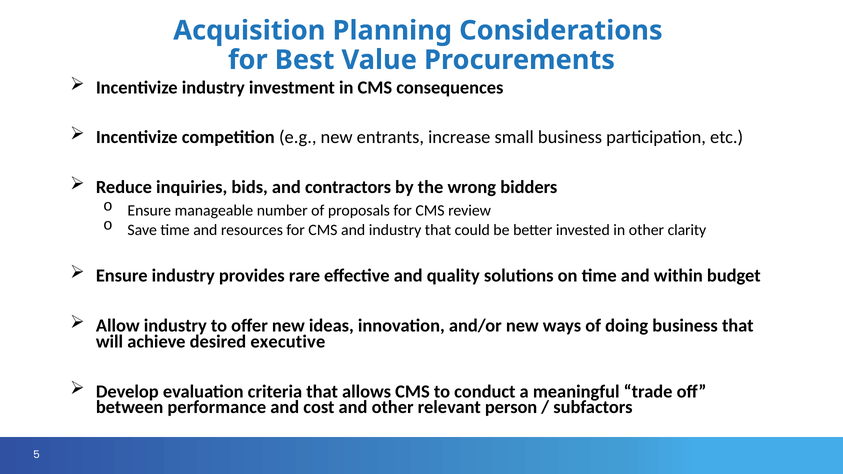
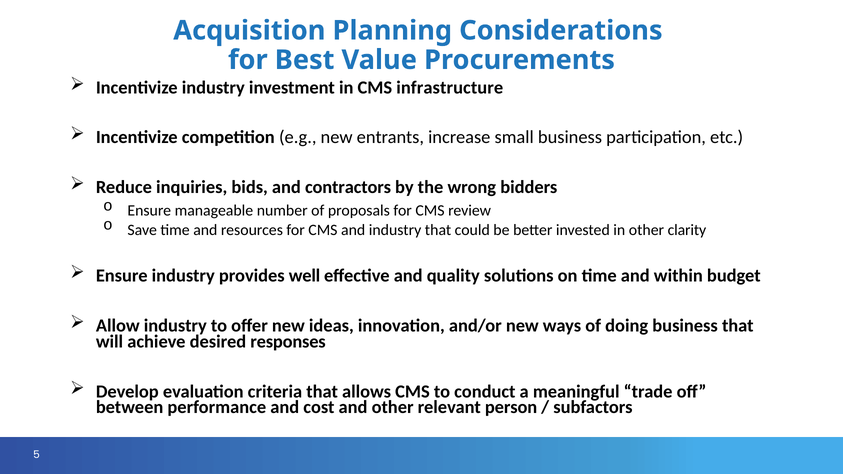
consequences: consequences -> infrastructure (450, 87)
rare: rare -> well (305, 276)
executive: executive -> responses (288, 342)
